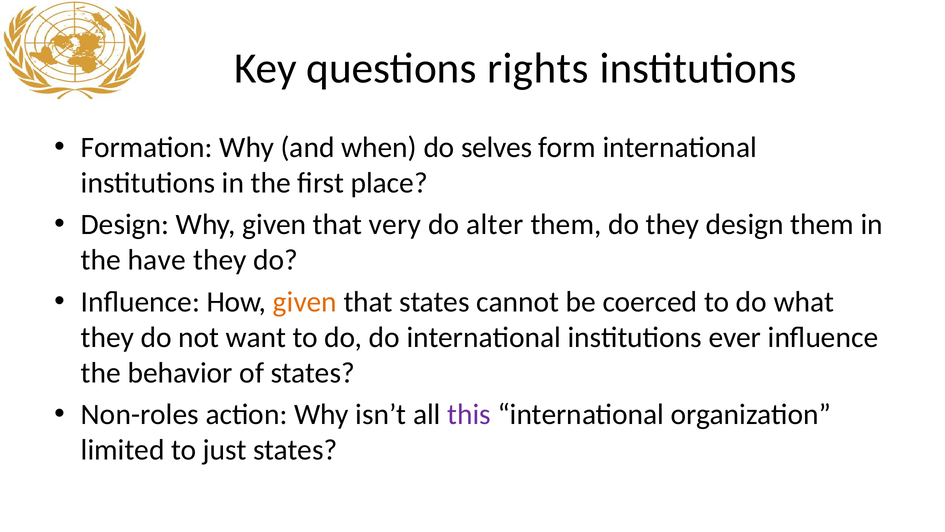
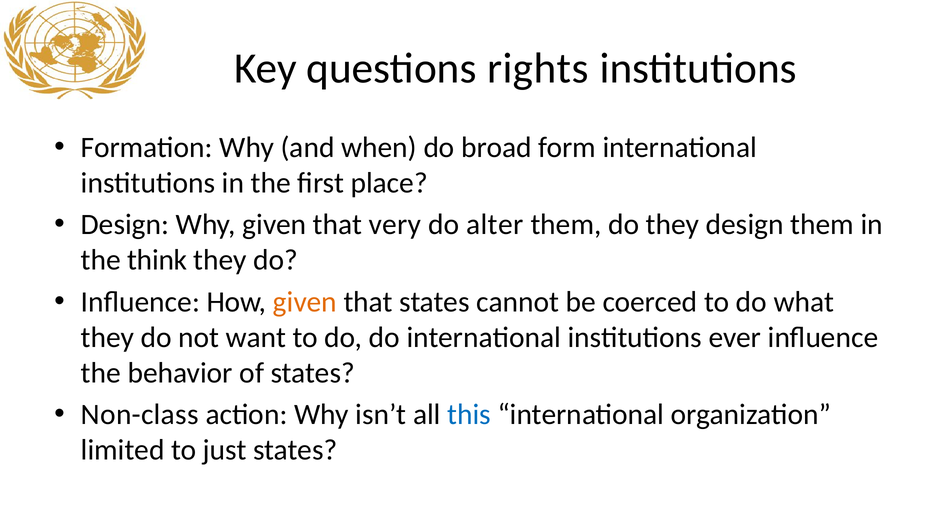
selves: selves -> broad (496, 147)
have: have -> think (157, 260)
Non-roles: Non-roles -> Non-class (140, 414)
this colour: purple -> blue (469, 414)
